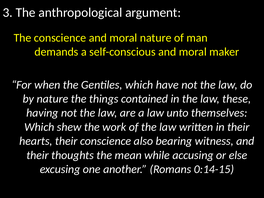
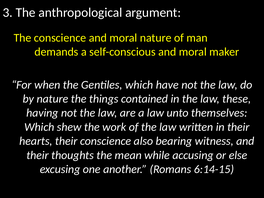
0:14-15: 0:14-15 -> 6:14-15 (214, 169)
